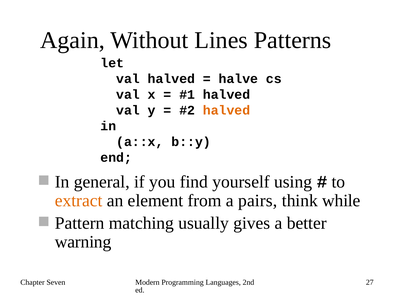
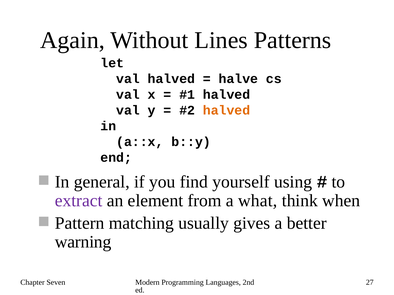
extract colour: orange -> purple (79, 201)
pairs: pairs -> what (258, 201)
while: while -> when (341, 201)
